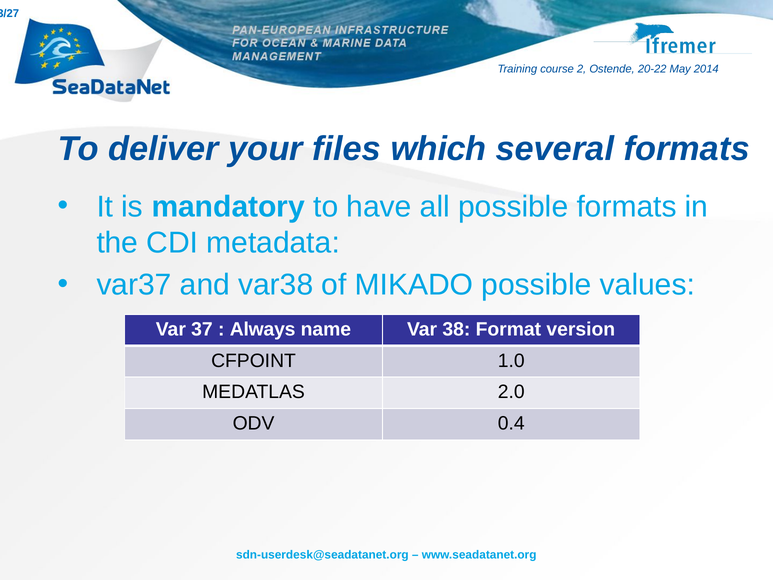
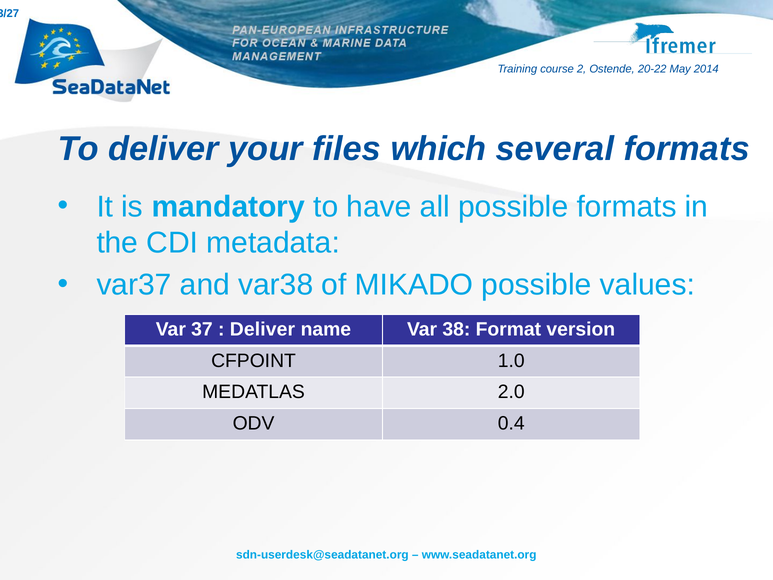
Always: Always -> Deliver (262, 329)
